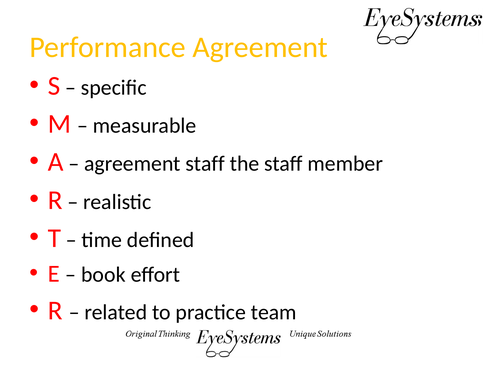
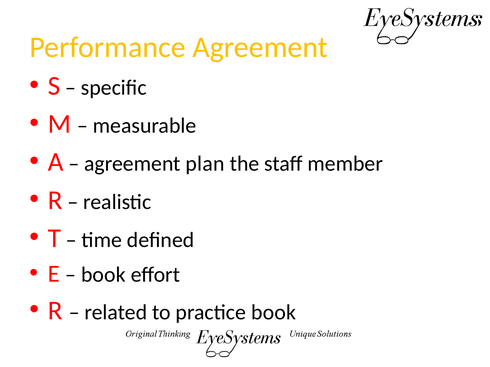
agreement staff: staff -> plan (205, 164)
practice team: team -> book (274, 313)
